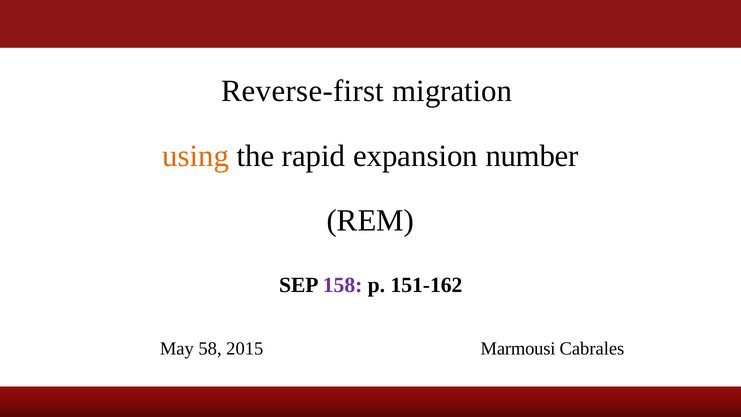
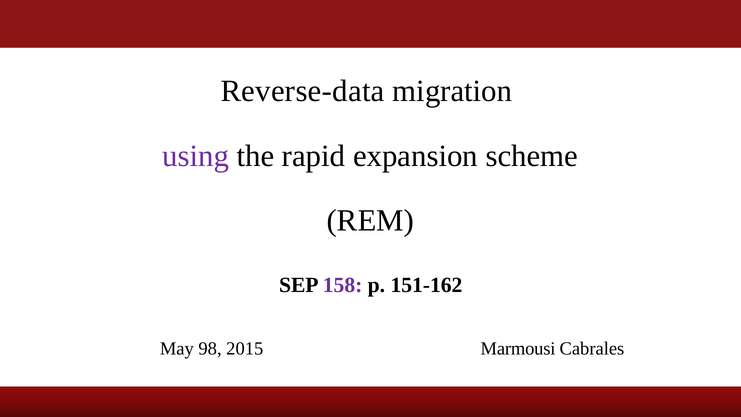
Reverse-first: Reverse-first -> Reverse-data (303, 91)
using colour: orange -> purple (196, 156)
number: number -> scheme (532, 156)
58: 58 -> 98 (210, 349)
